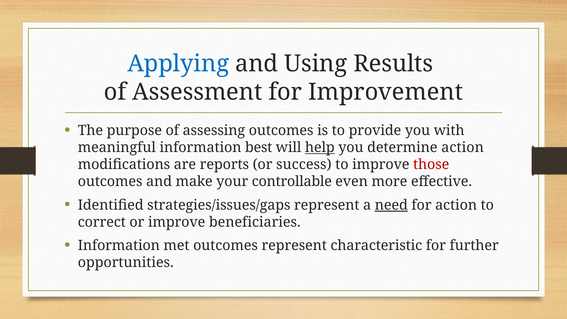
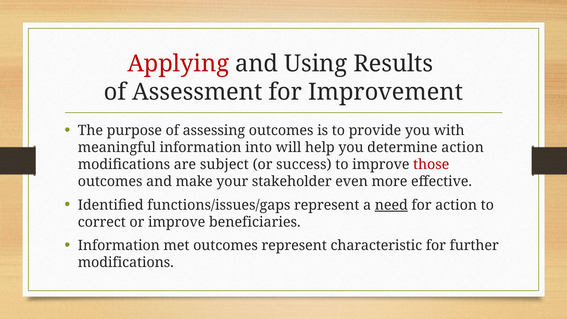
Applying colour: blue -> red (178, 64)
best: best -> into (259, 148)
help underline: present -> none (320, 148)
reports: reports -> subject (224, 165)
controllable: controllable -> stakeholder (292, 182)
strategies/issues/gaps: strategies/issues/gaps -> functions/issues/gaps (219, 205)
opportunities: opportunities -> modifications (126, 262)
